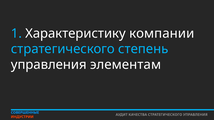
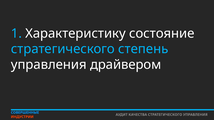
компании: компании -> состояние (162, 33)
элементам: элементам -> драйвером (126, 65)
